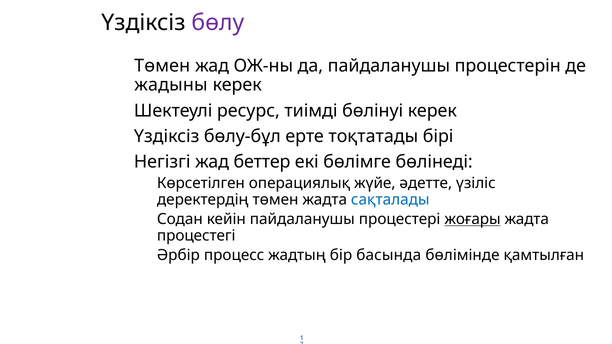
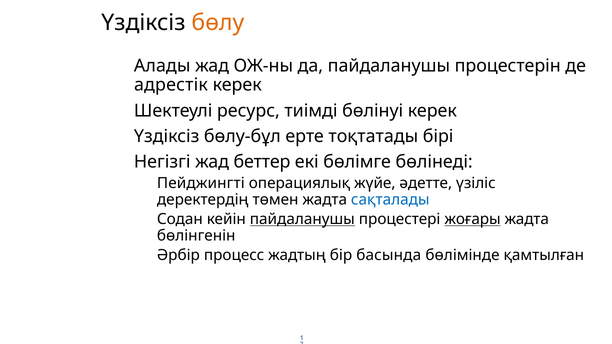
бөлу colour: purple -> orange (218, 23)
Төмен: Төмен -> Алады (162, 66)
жадыны: жадыны -> адрестік (171, 85)
Көрсетілген: Көрсетілген -> Пейджингті (201, 183)
пайдаланушы underline: none -> present (302, 219)
процестегі: процестегі -> бөлінгенін (196, 236)
